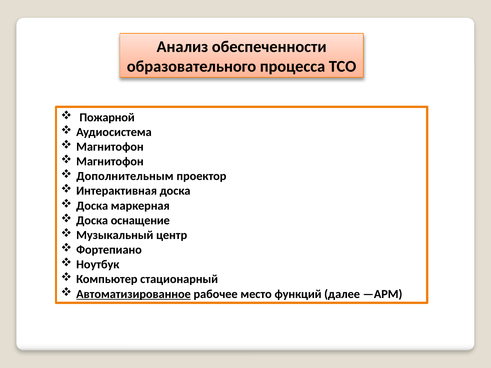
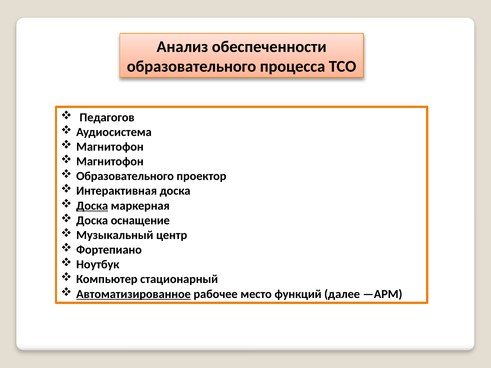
Пожарной: Пожарной -> Педагогов (107, 117)
Дополнительным: Дополнительным -> Образовательного (125, 176)
Доска underline: none -> present (92, 206)
